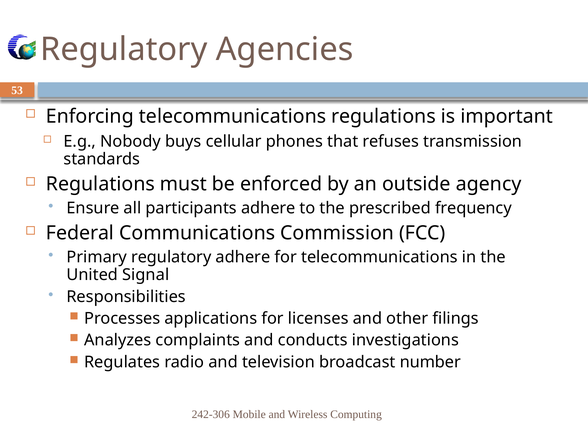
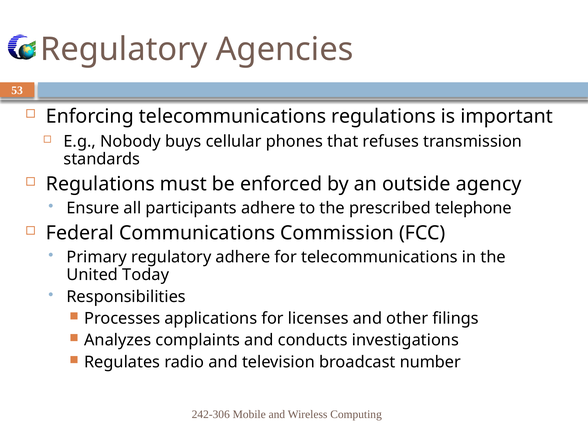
frequency: frequency -> telephone (473, 208)
Signal: Signal -> Today (146, 275)
